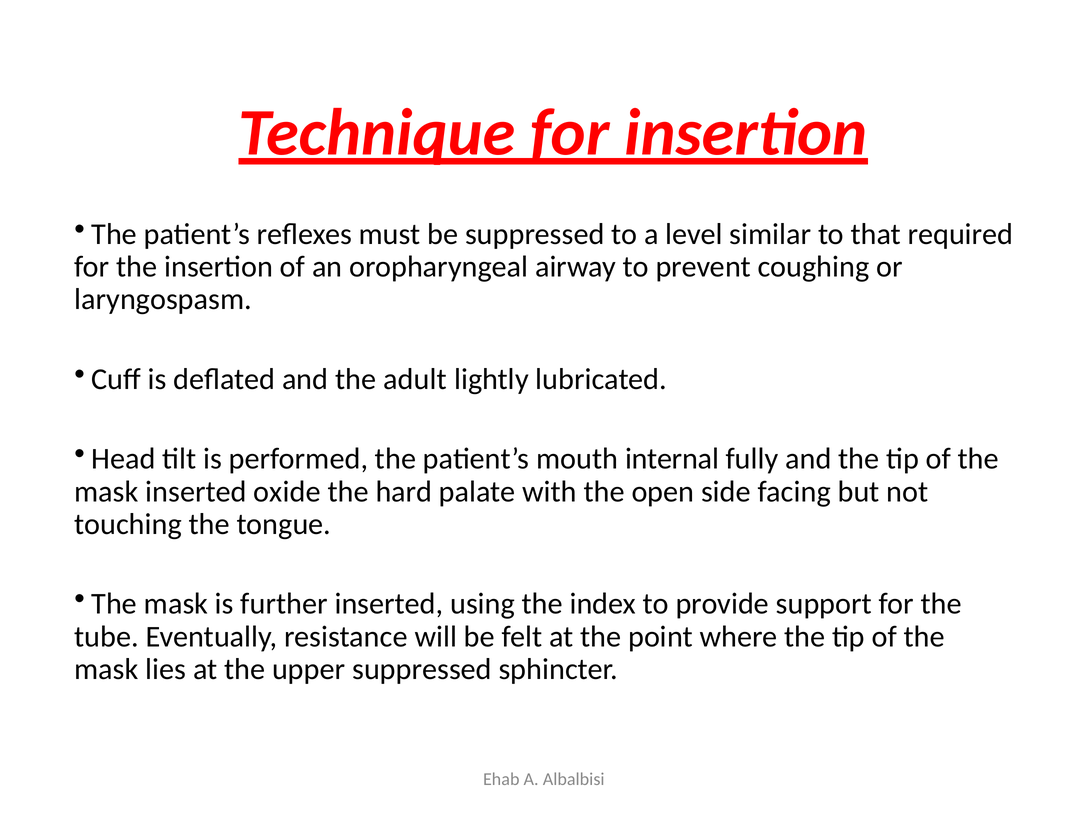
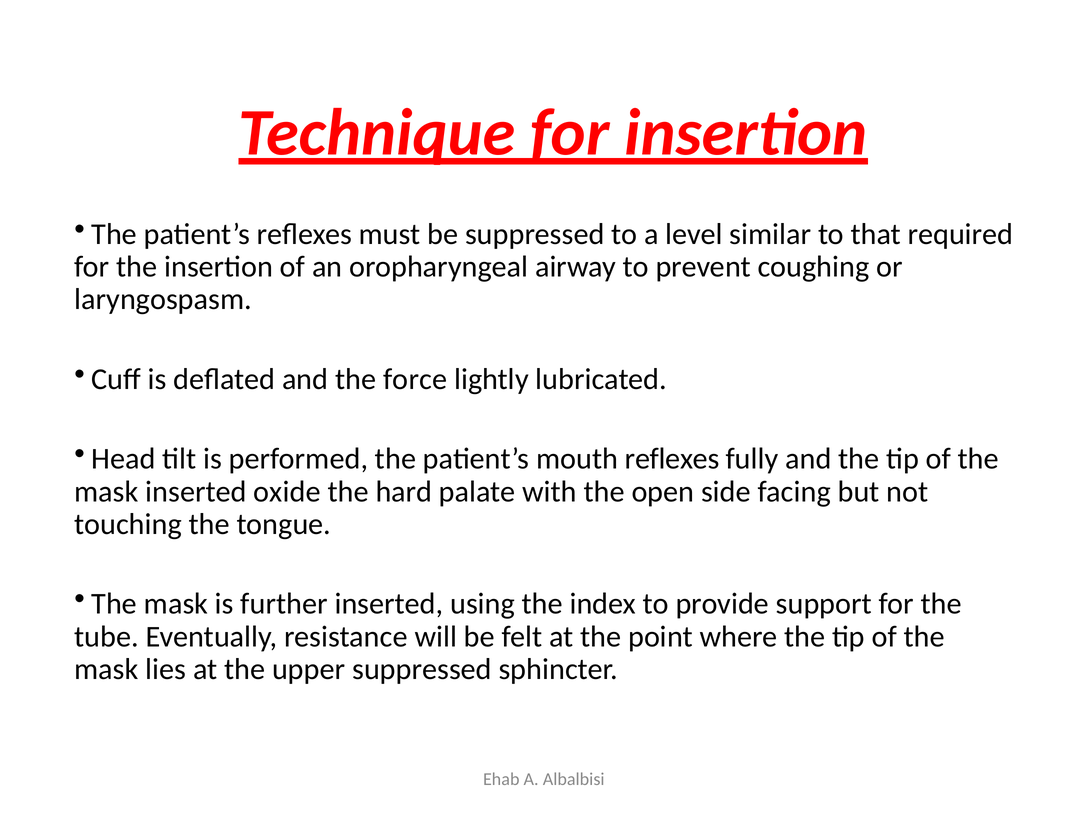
adult: adult -> force (415, 379)
mouth internal: internal -> reflexes (672, 459)
